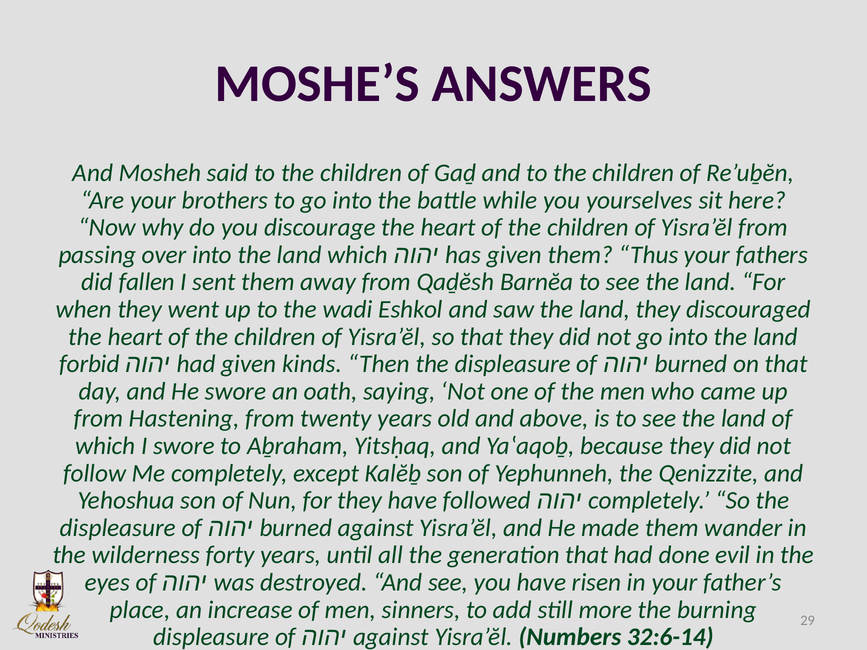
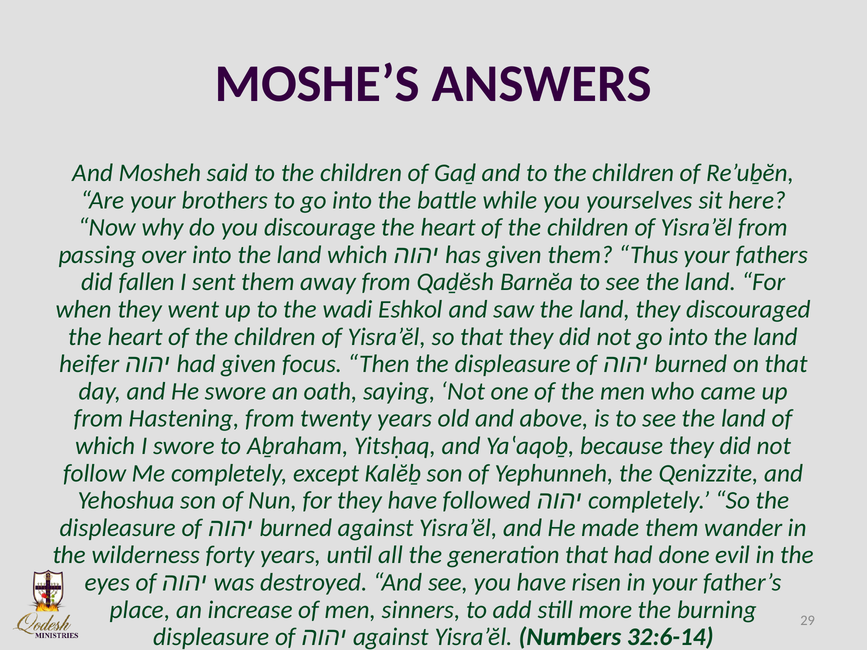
forbid: forbid -> heifer (89, 364)
kinds: kinds -> focus (312, 364)
